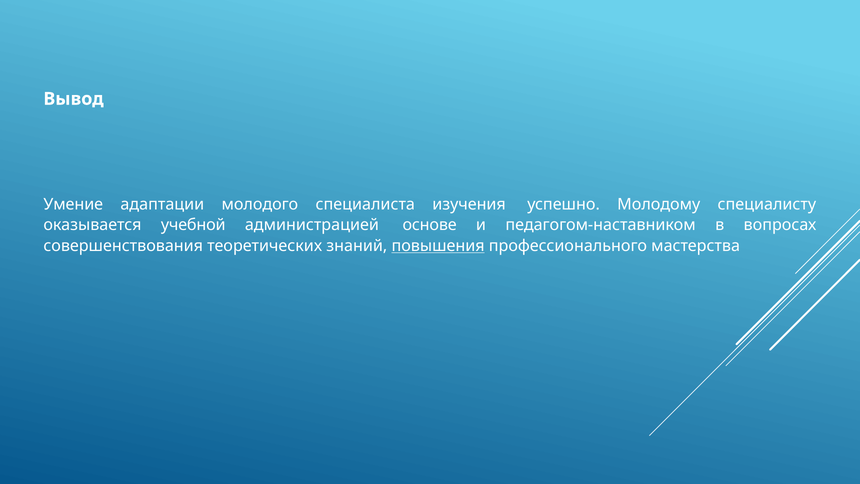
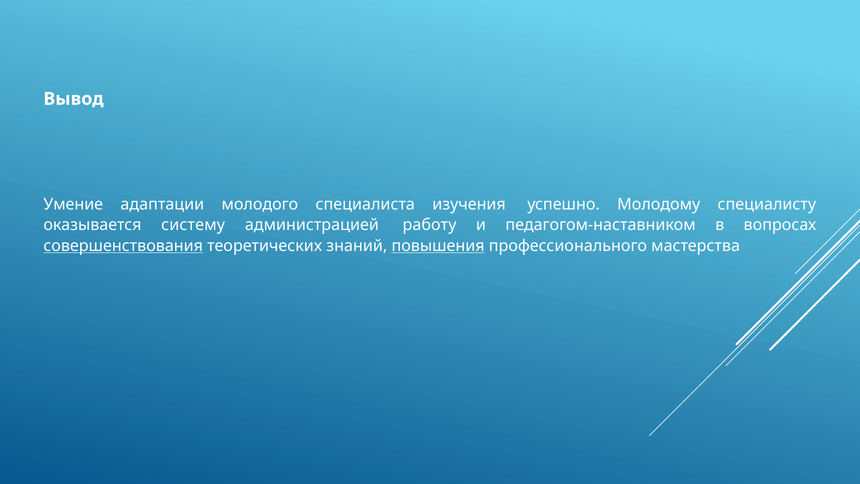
учебной: учебной -> систему (193, 225)
основе: основе -> работу (430, 225)
совершенствования underline: none -> present (123, 246)
